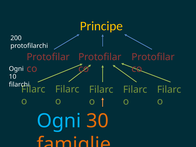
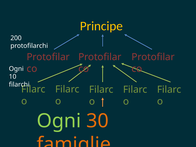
Ogni colour: light blue -> light green (59, 121)
